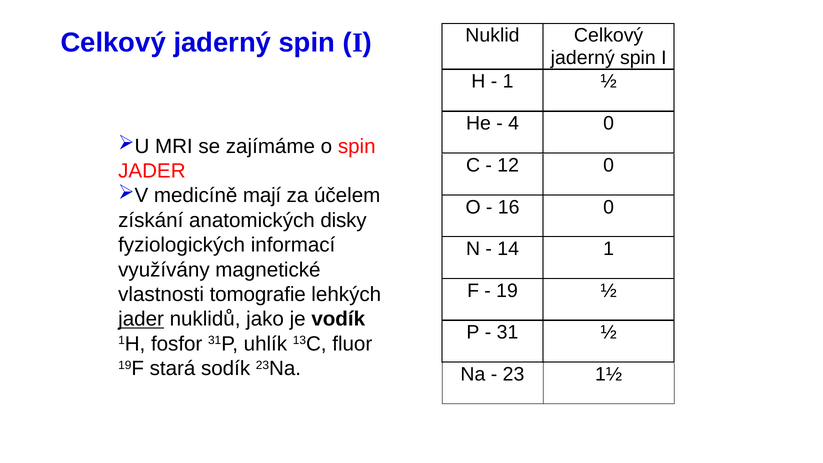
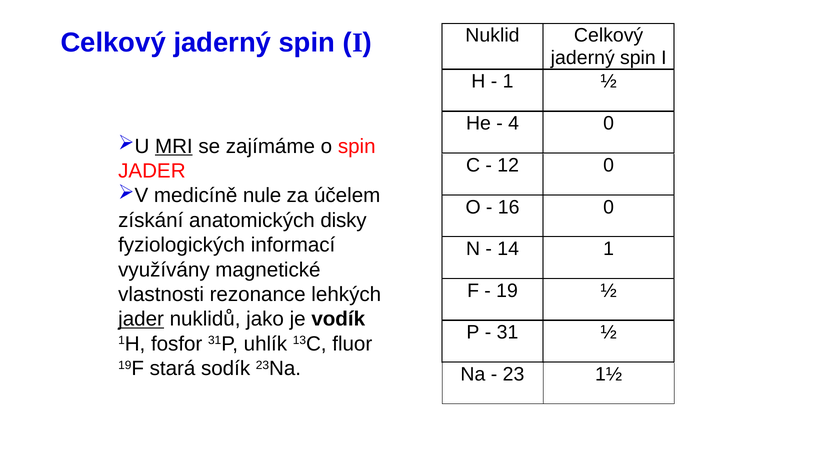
MRI underline: none -> present (174, 146)
mají: mají -> nule (262, 196)
tomografie: tomografie -> rezonance (258, 294)
